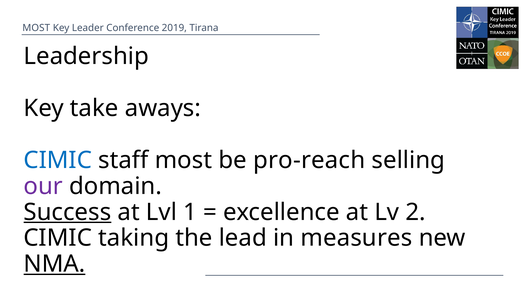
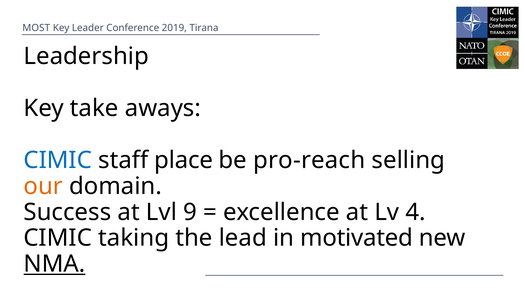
staff most: most -> place (184, 160)
our colour: purple -> orange (43, 186)
Success underline: present -> none (67, 212)
1: 1 -> 9 (190, 212)
2: 2 -> 4 (416, 212)
measures: measures -> motivated (357, 238)
